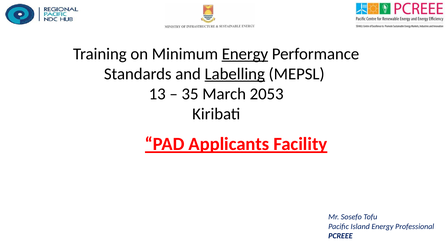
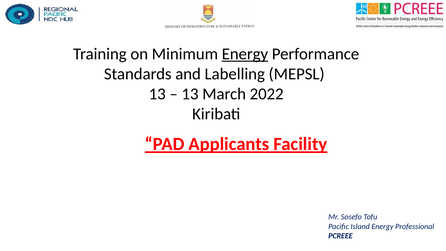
Labelling underline: present -> none (235, 74)
35: 35 -> 13 (190, 94)
2053: 2053 -> 2022 (267, 94)
